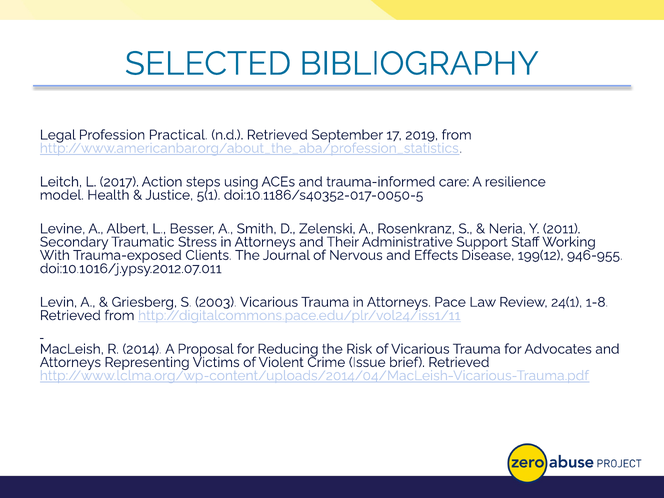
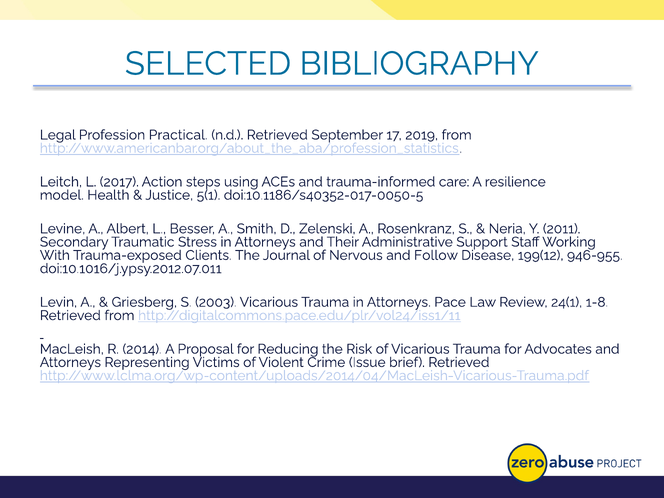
Effects: Effects -> Follow (436, 255)
